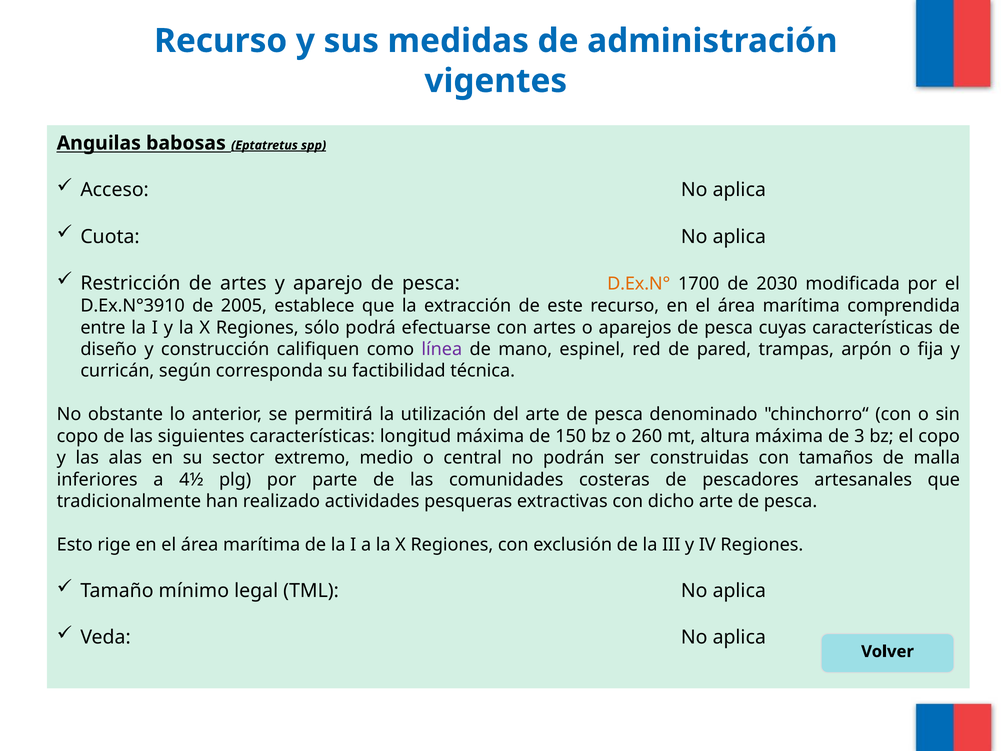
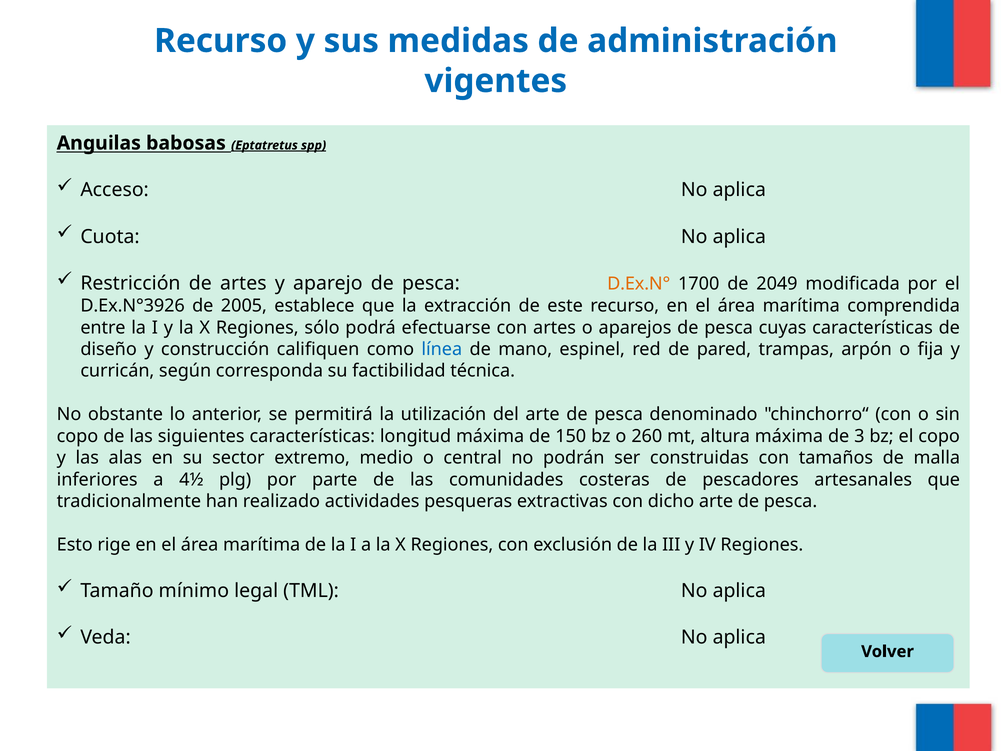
2030: 2030 -> 2049 (777, 284)
D.Ex.N°3910: D.Ex.N°3910 -> D.Ex.N°3926 (133, 306)
línea colour: purple -> blue (442, 349)
